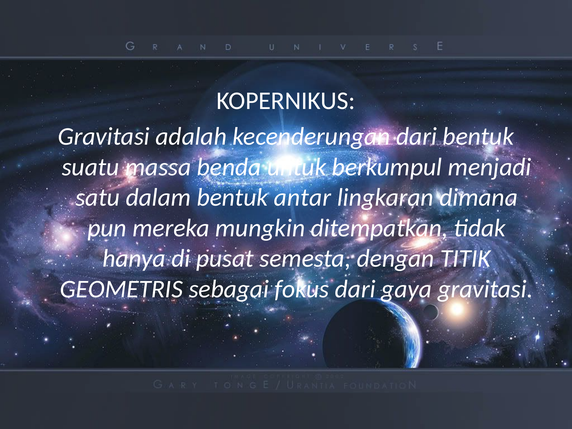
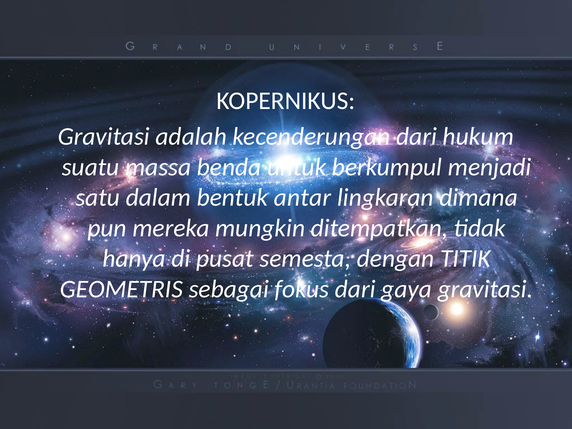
dari bentuk: bentuk -> hukum (478, 137)
